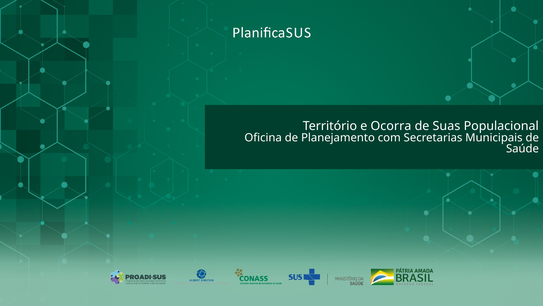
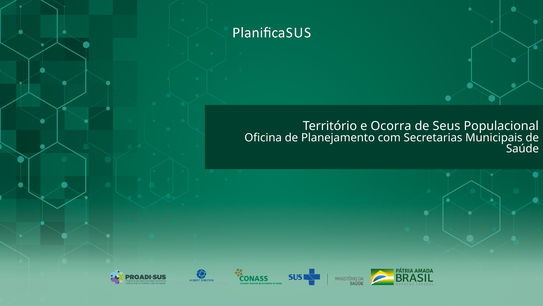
Suas: Suas -> Seus (446, 126)
